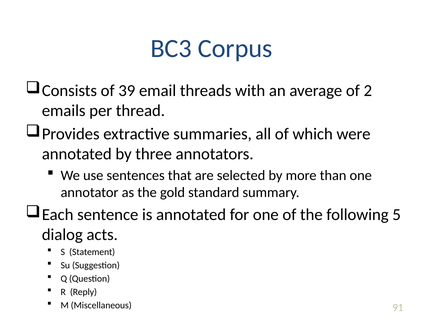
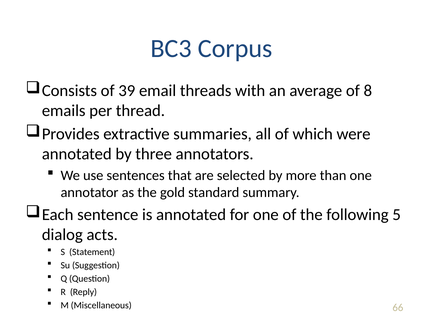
2: 2 -> 8 (368, 91)
91: 91 -> 66 (398, 308)
